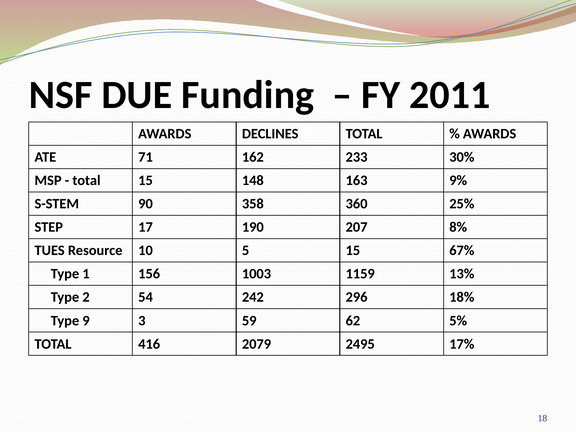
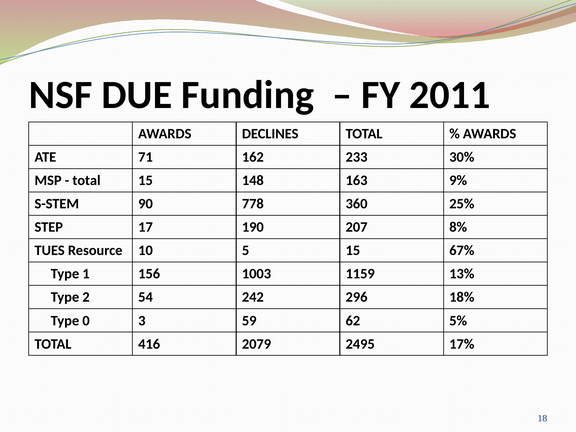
358: 358 -> 778 (253, 204)
9: 9 -> 0 (86, 321)
